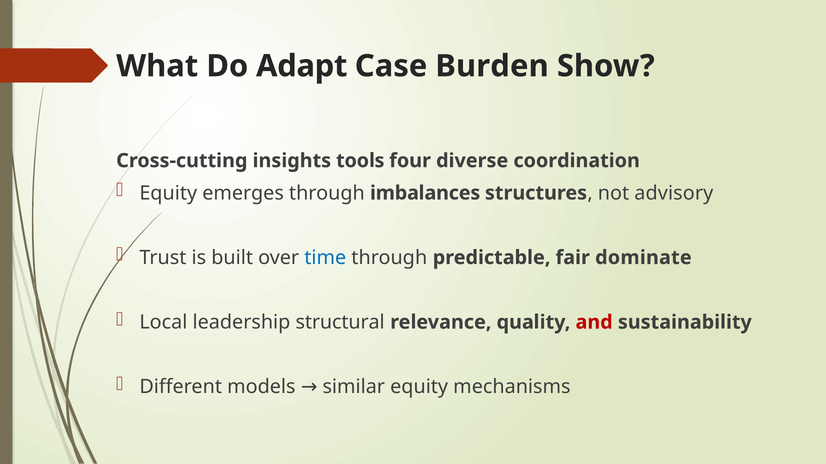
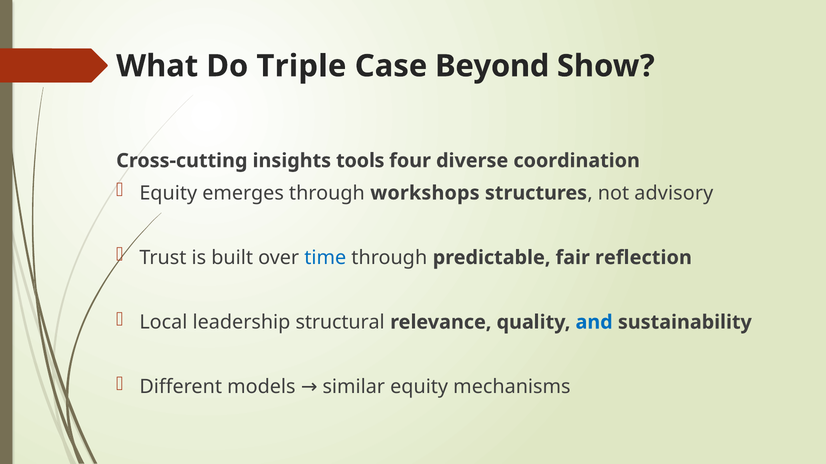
Adapt: Adapt -> Triple (301, 66)
Burden: Burden -> Beyond (492, 66)
imbalances: imbalances -> workshops (425, 193)
dominate: dominate -> reflection (643, 258)
and colour: red -> blue (594, 323)
